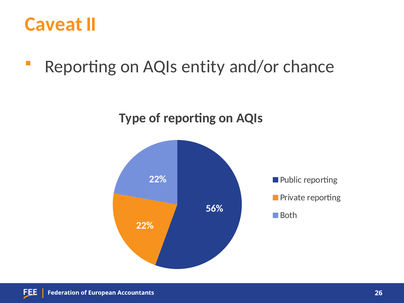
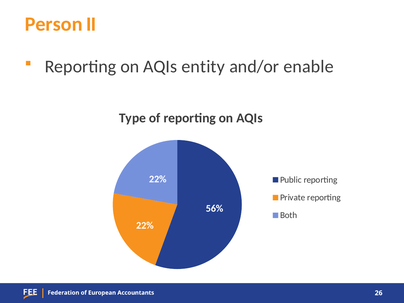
Caveat: Caveat -> Person (54, 24)
chance: chance -> enable (309, 67)
